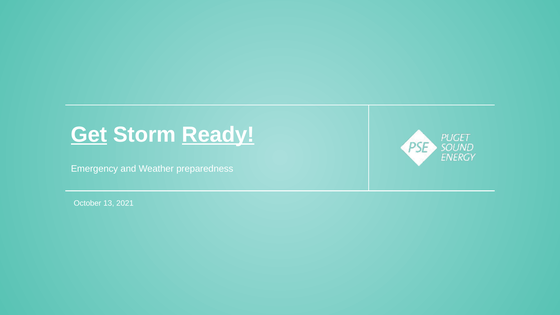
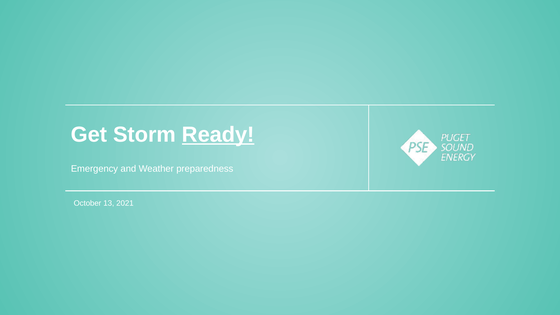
Get underline: present -> none (89, 134)
